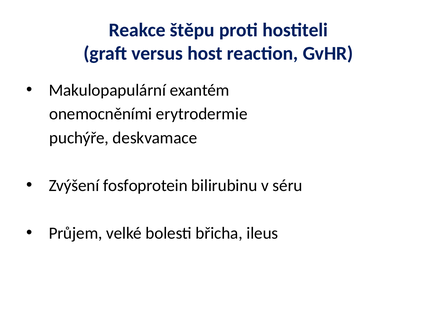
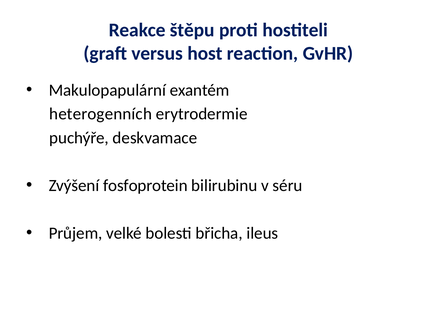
onemocněními: onemocněními -> heterogenních (101, 114)
